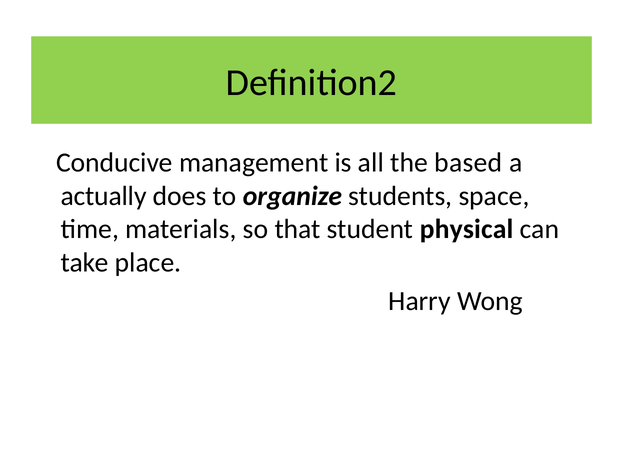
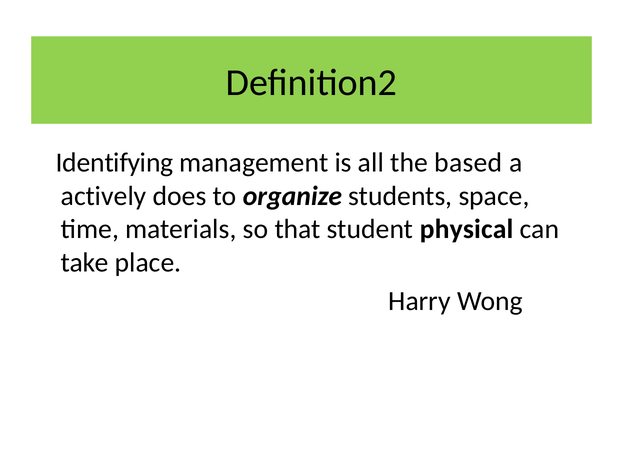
Conducive: Conducive -> Identifying (115, 163)
actually: actually -> actively (104, 196)
